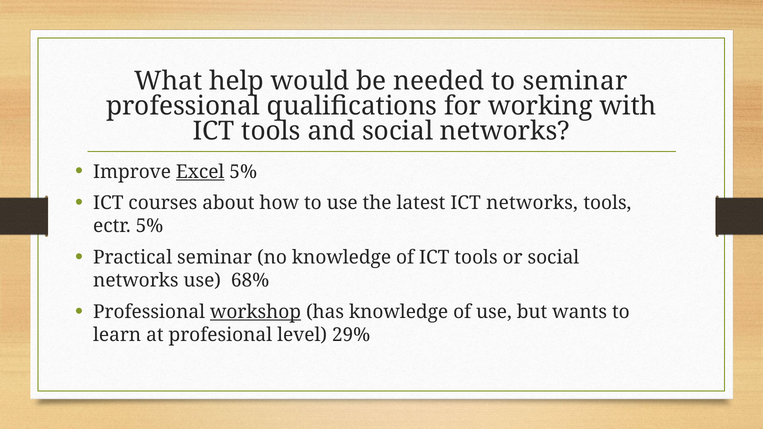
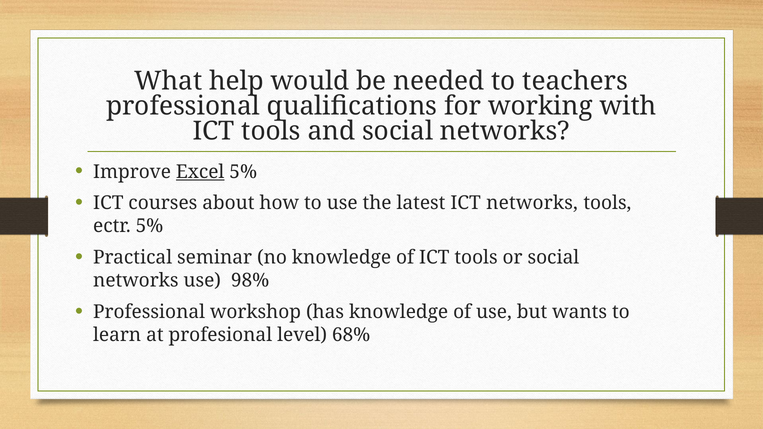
to seminar: seminar -> teachers (575, 81)
68%: 68% -> 98% (250, 281)
workshop underline: present -> none (256, 312)
29%: 29% -> 68% (351, 335)
